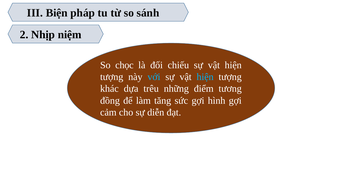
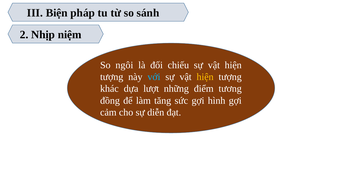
chọc: chọc -> ngôi (124, 65)
hiện colour: light blue -> yellow (205, 77)
trêu: trêu -> lượt (151, 89)
